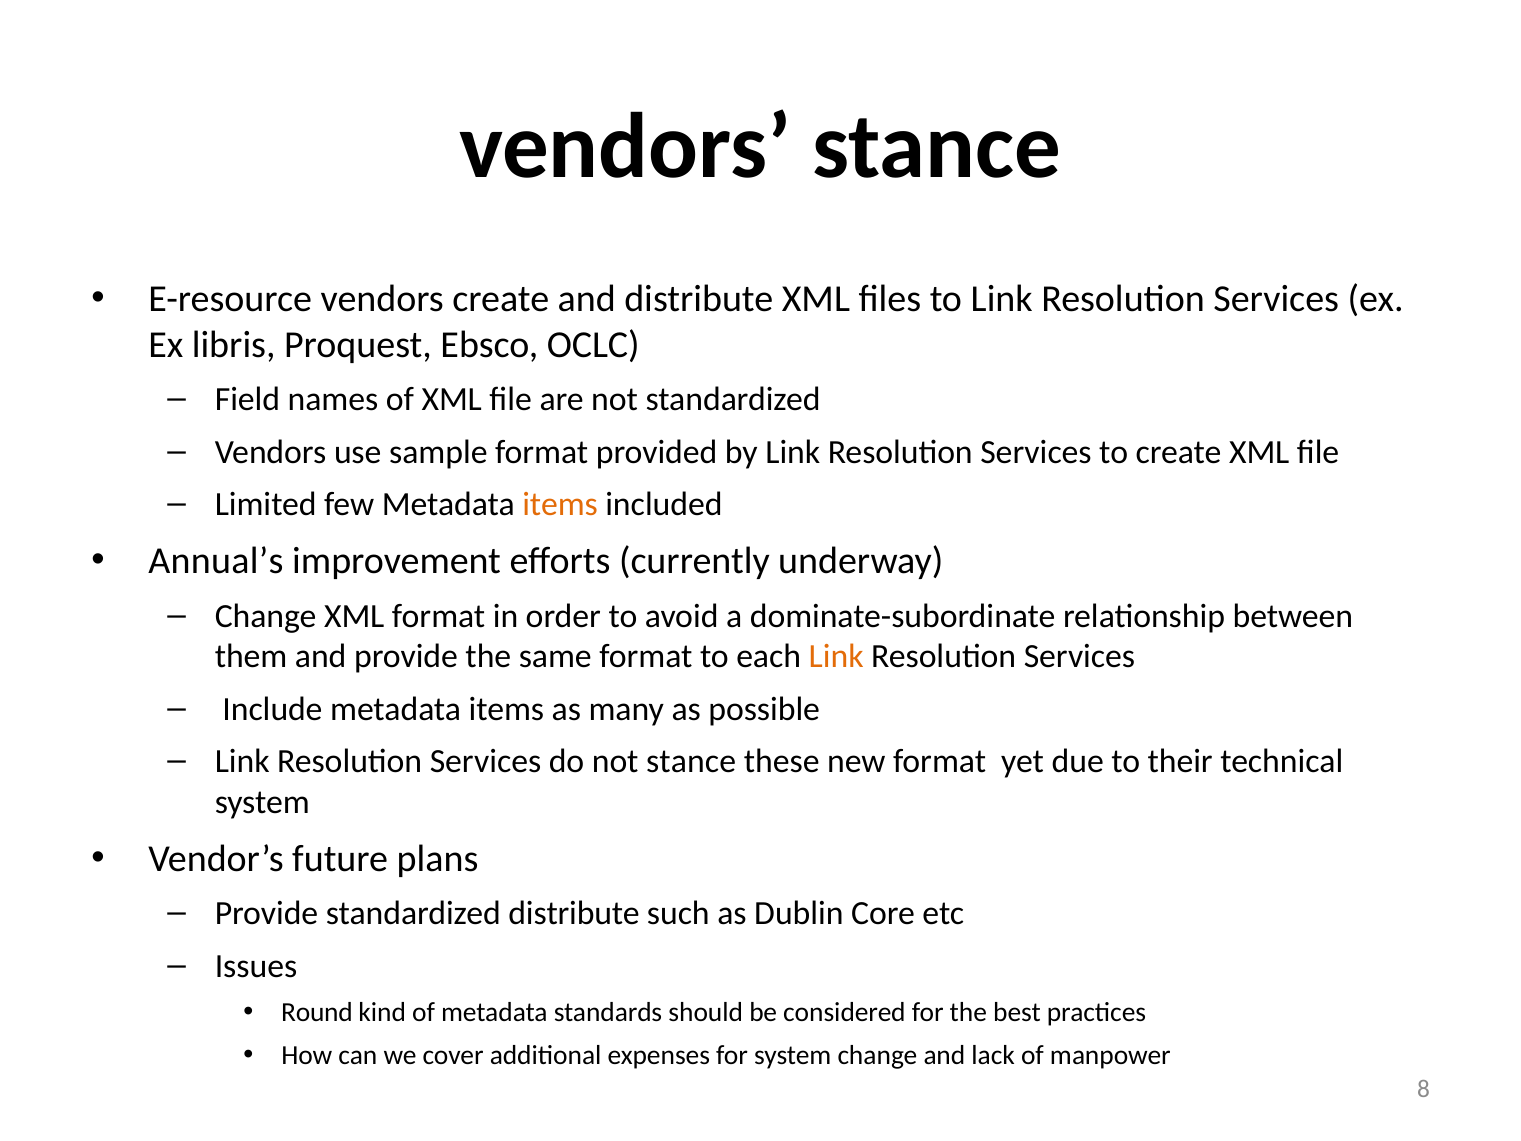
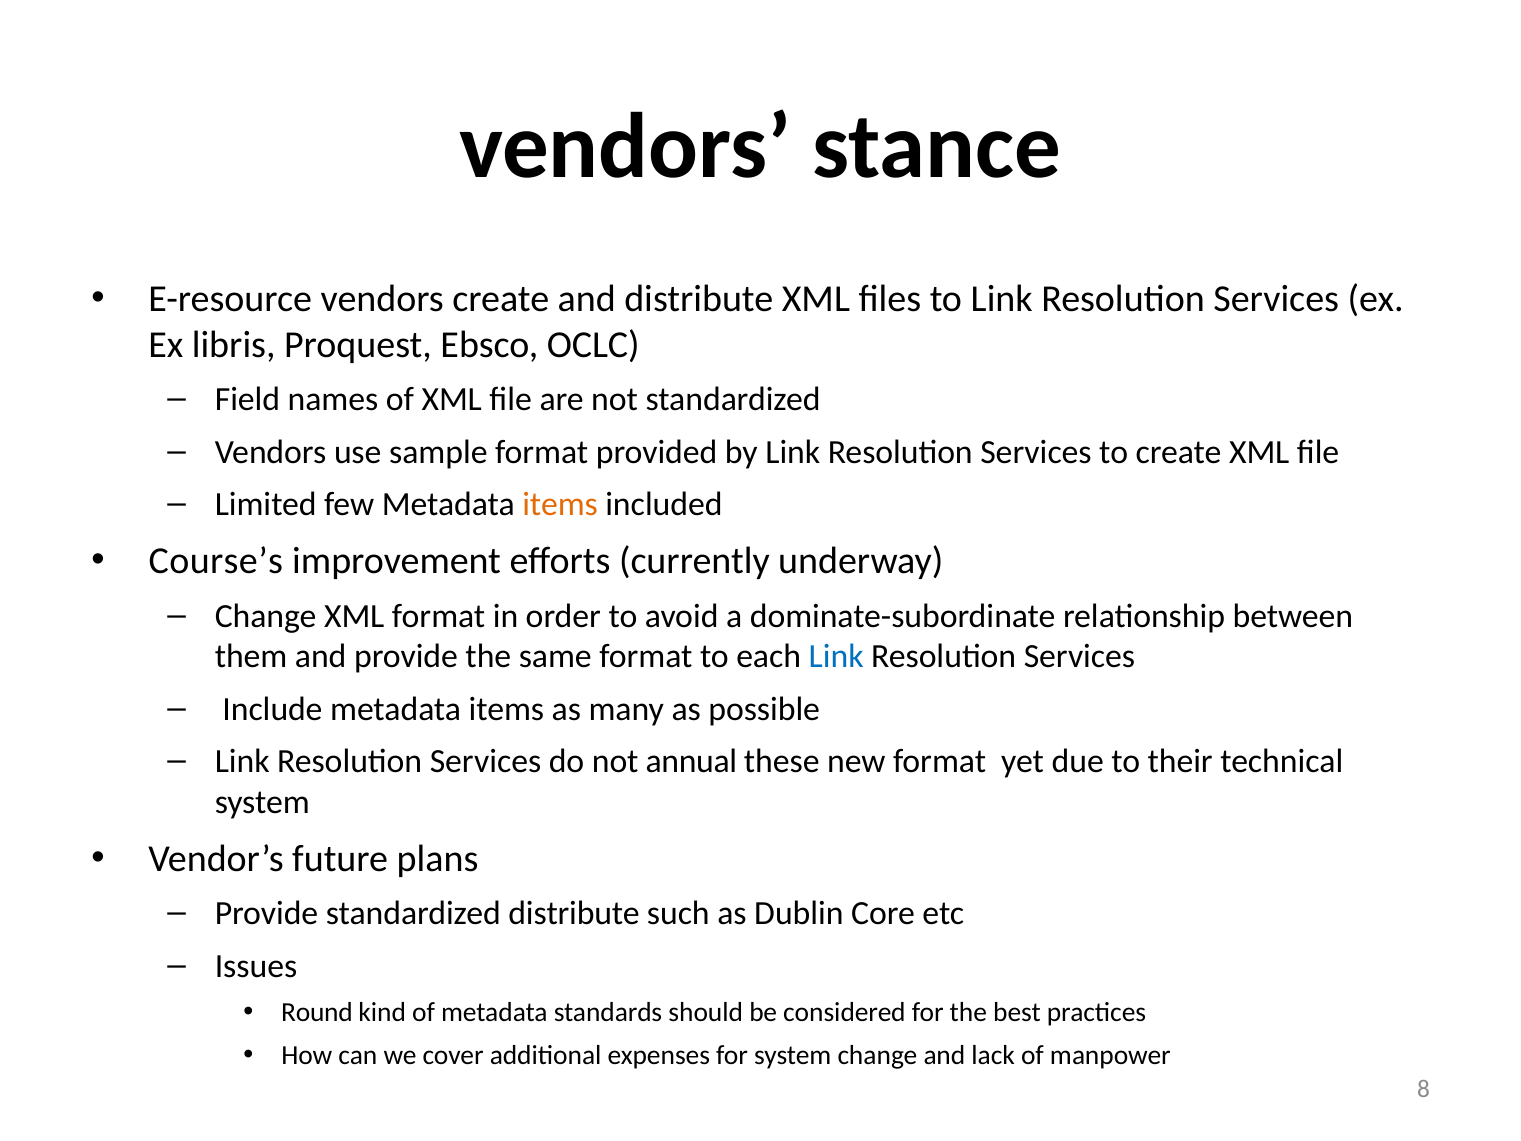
Annual’s: Annual’s -> Course’s (216, 561)
Link colour: orange -> blue (836, 656)
not stance: stance -> annual (691, 761)
